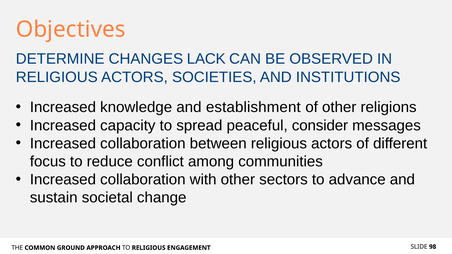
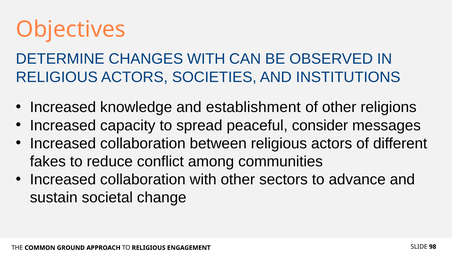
CHANGES LACK: LACK -> WITH (206, 59)
focus: focus -> fakes (48, 162)
